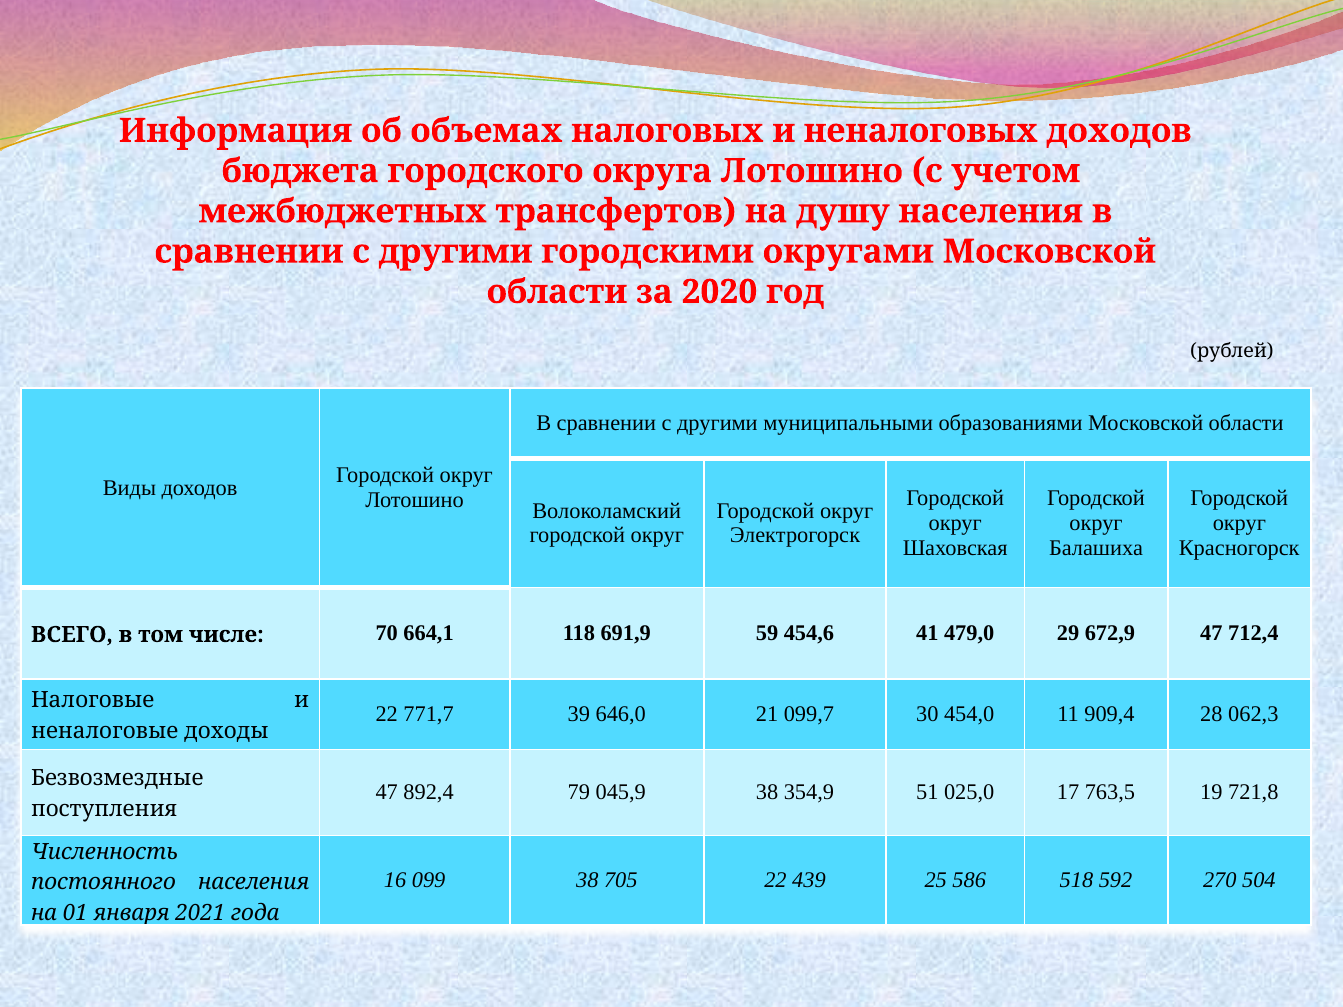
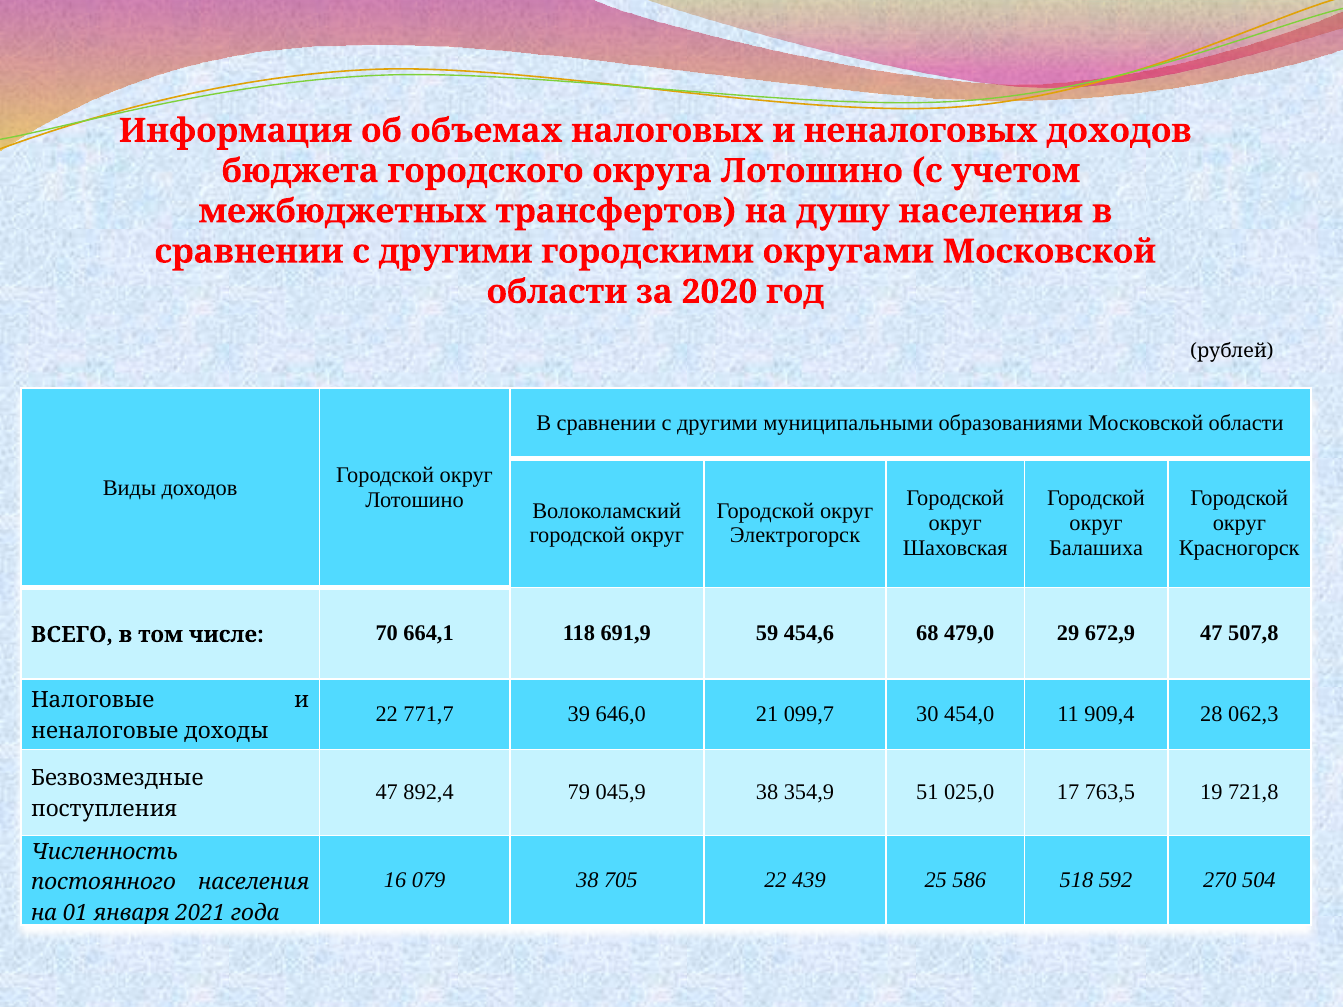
41: 41 -> 68 (927, 634)
712,4: 712,4 -> 507,8 (1253, 634)
099: 099 -> 079 (429, 880)
